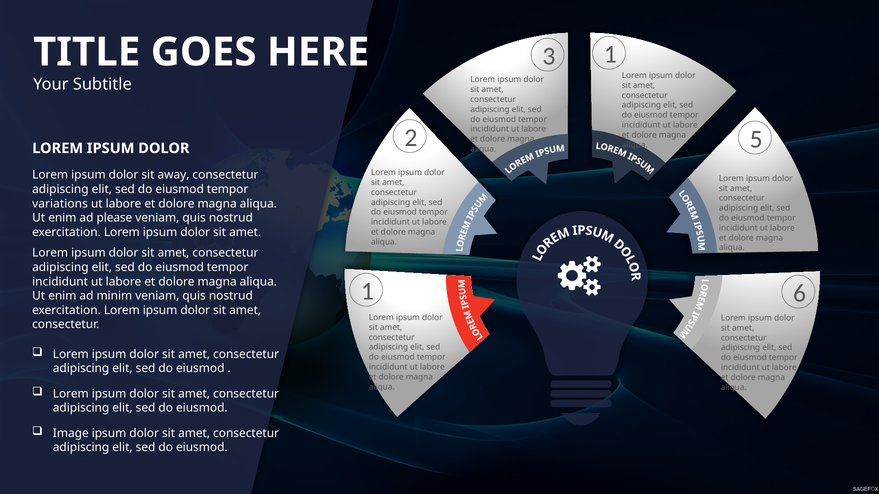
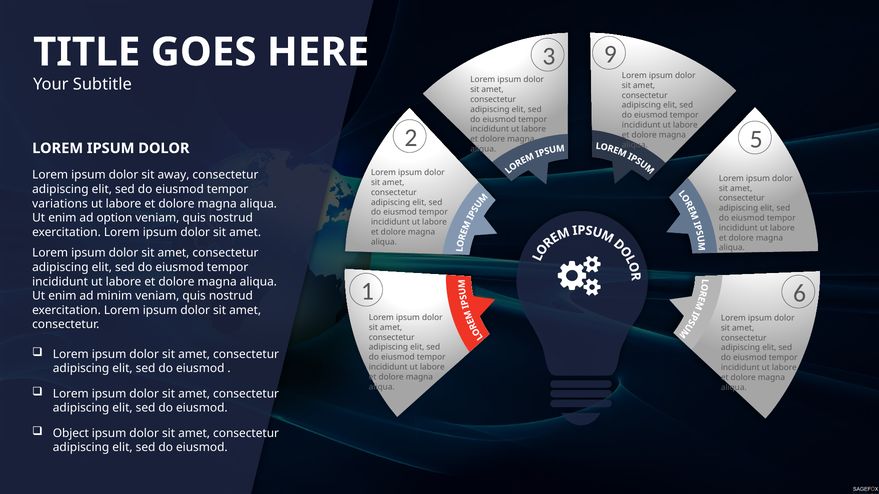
1: 1 -> 9 (610, 55)
please: please -> option (114, 218)
Image: Image -> Object (71, 434)
